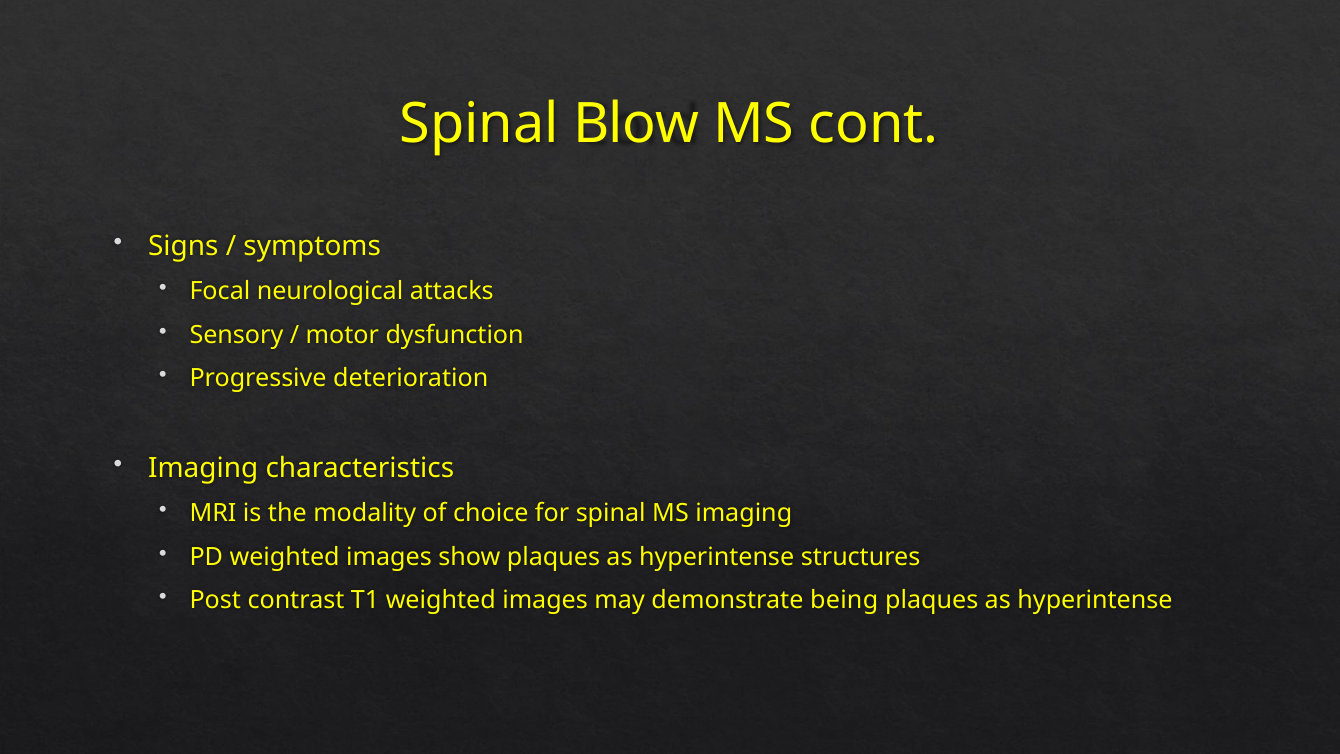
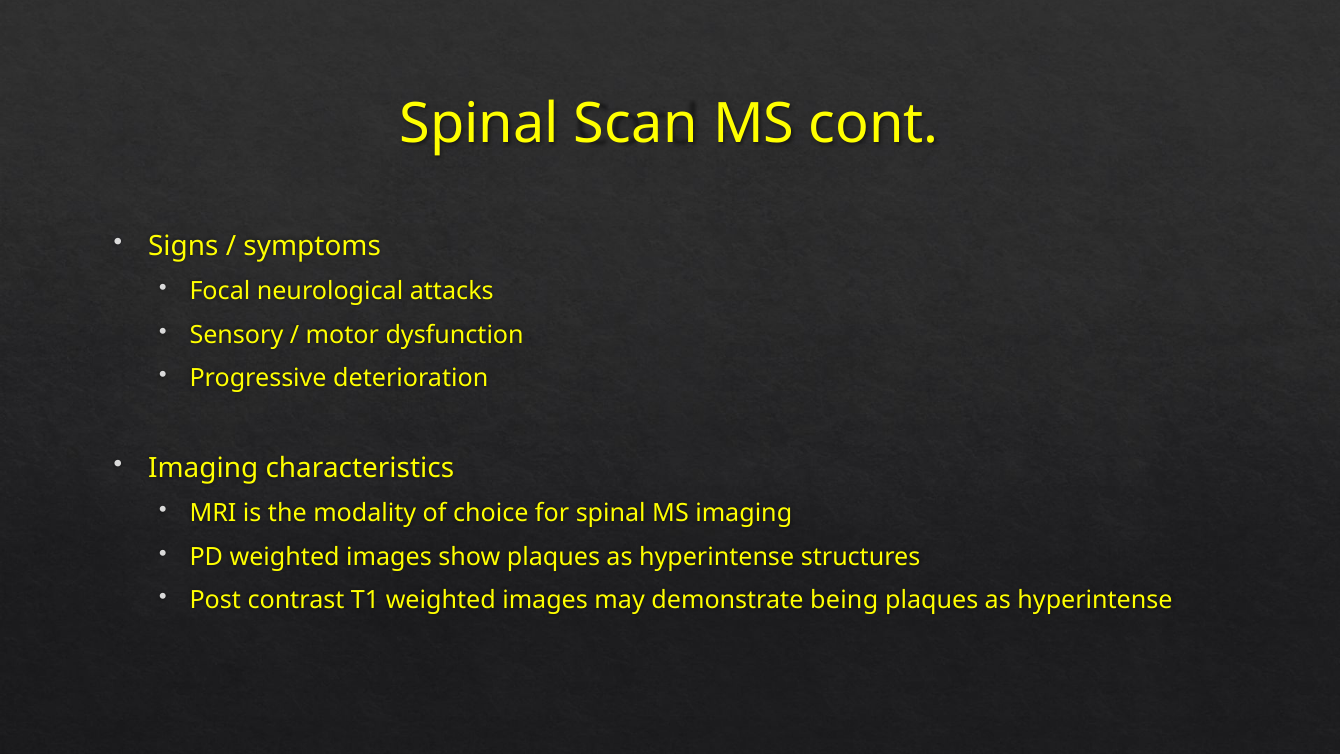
Blow: Blow -> Scan (636, 124)
